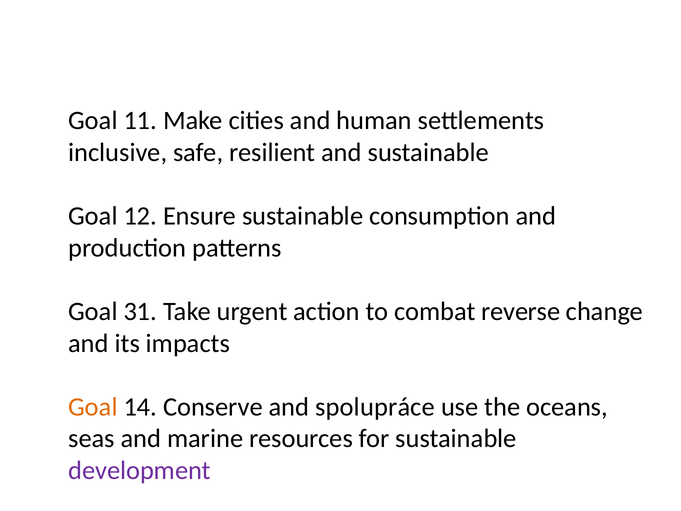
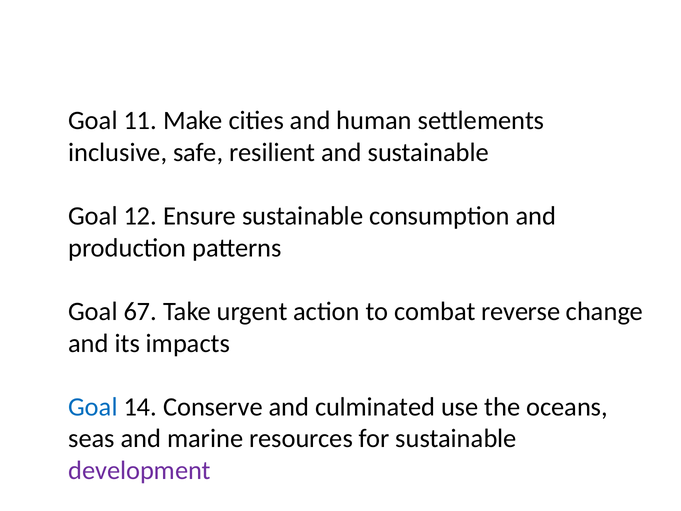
31: 31 -> 67 (140, 311)
Goal colour: orange -> blue (93, 407)
spolupráce: spolupráce -> culminated (375, 407)
